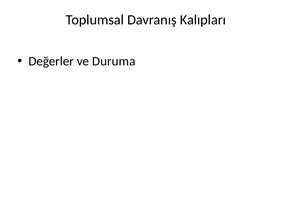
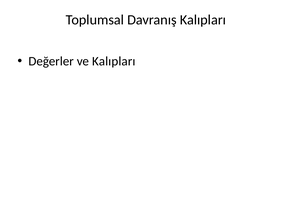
ve Duruma: Duruma -> Kalıpları (114, 61)
